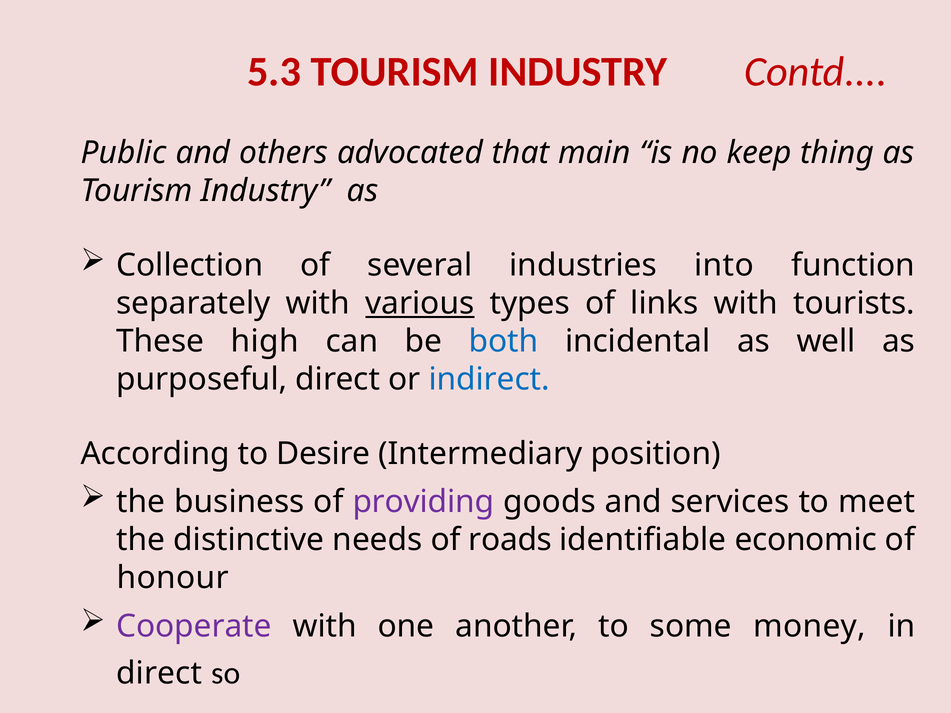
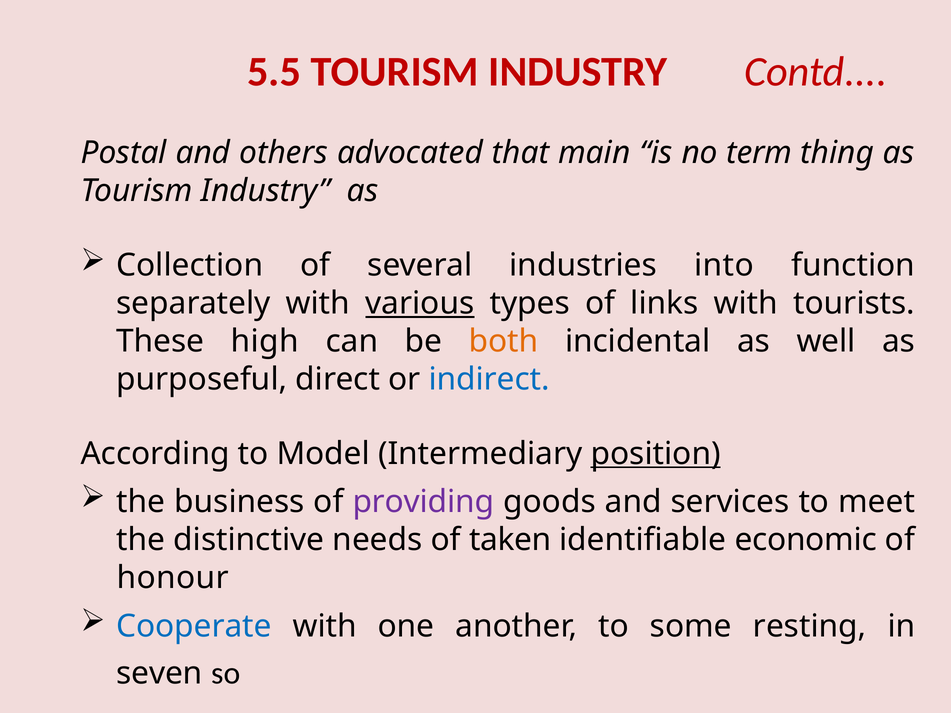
5.3: 5.3 -> 5.5 (274, 72)
Public: Public -> Postal (124, 153)
keep: keep -> term (759, 153)
both colour: blue -> orange (504, 341)
Desire: Desire -> Model (323, 454)
position underline: none -> present (656, 454)
roads: roads -> taken (510, 540)
Cooperate colour: purple -> blue (194, 626)
money: money -> resting (810, 626)
direct: direct -> seven (159, 674)
